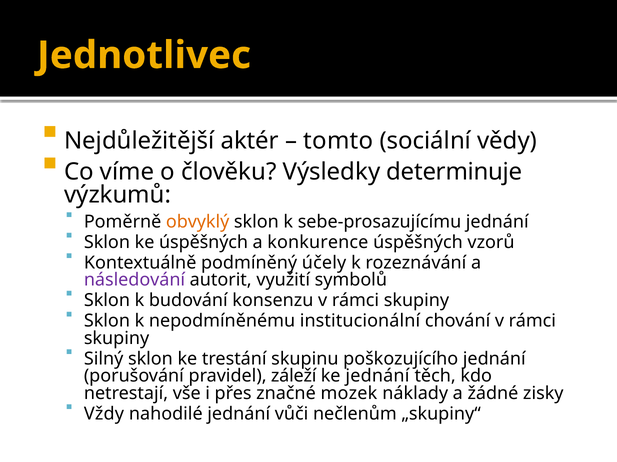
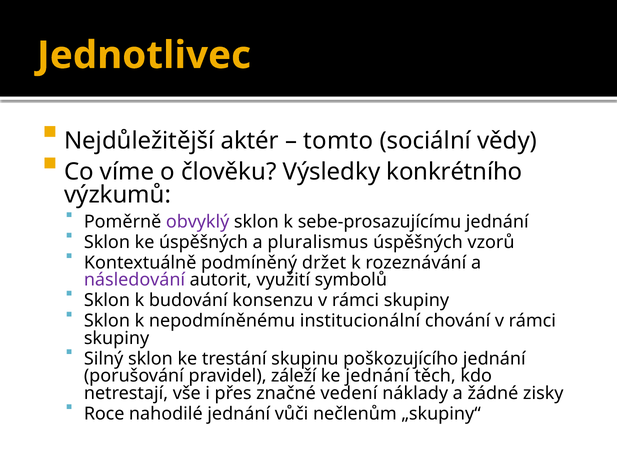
determinuje: determinuje -> konkrétního (454, 172)
obvyklý colour: orange -> purple (198, 222)
konkurence: konkurence -> pluralismus (318, 243)
účely: účely -> držet (324, 263)
mozek: mozek -> vedení (349, 394)
Vždy: Vždy -> Roce (104, 414)
